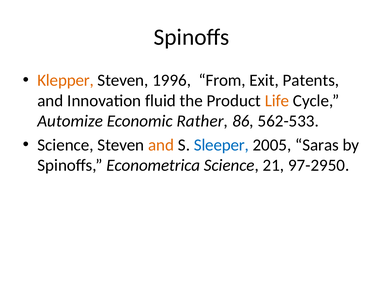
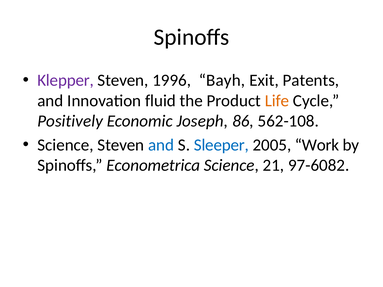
Klepper colour: orange -> purple (66, 80)
From: From -> Bayh (222, 80)
Automize: Automize -> Positively (70, 121)
Rather: Rather -> Joseph (202, 121)
562-533: 562-533 -> 562-108 (288, 121)
and colour: orange -> blue (161, 145)
Saras: Saras -> Work (317, 145)
97-2950: 97-2950 -> 97-6082 (319, 165)
